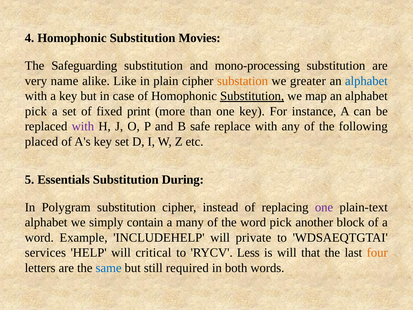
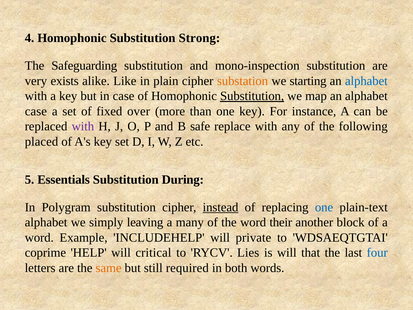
Movies: Movies -> Strong (199, 38)
mono-processing: mono-processing -> mono-inspection (257, 66)
name: name -> exists (65, 81)
greater: greater -> starting (308, 81)
pick: pick -> case (36, 111)
print: print -> over (139, 111)
instead underline: none -> present (221, 207)
one colour: purple -> blue (324, 207)
contain: contain -> leaving (145, 222)
word pick: pick -> their (281, 222)
services: services -> coprime (45, 253)
Less: Less -> Lies (248, 253)
four colour: orange -> blue (377, 253)
same colour: blue -> orange (109, 268)
